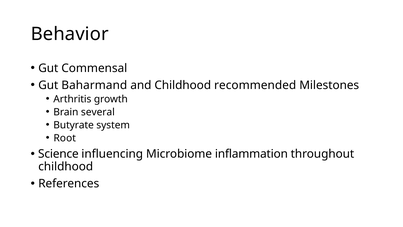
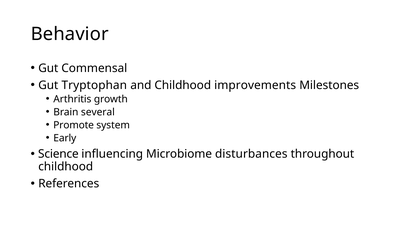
Baharmand: Baharmand -> Tryptophan (94, 85)
recommended: recommended -> improvements (255, 85)
Butyrate: Butyrate -> Promote (74, 125)
Root: Root -> Early (65, 138)
inflammation: inflammation -> disturbances (251, 154)
